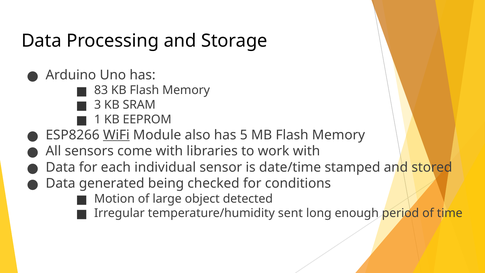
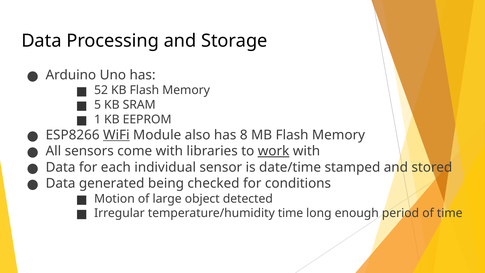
83: 83 -> 52 (101, 90)
3: 3 -> 5 (98, 105)
5: 5 -> 8 (244, 135)
work underline: none -> present (274, 151)
temperature/humidity sent: sent -> time (291, 213)
